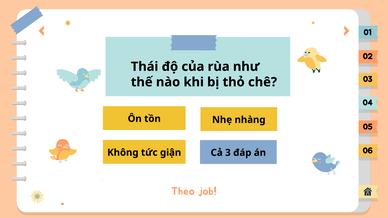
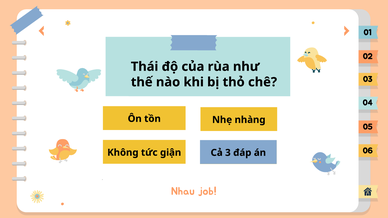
Theo: Theo -> Nhau (183, 192)
